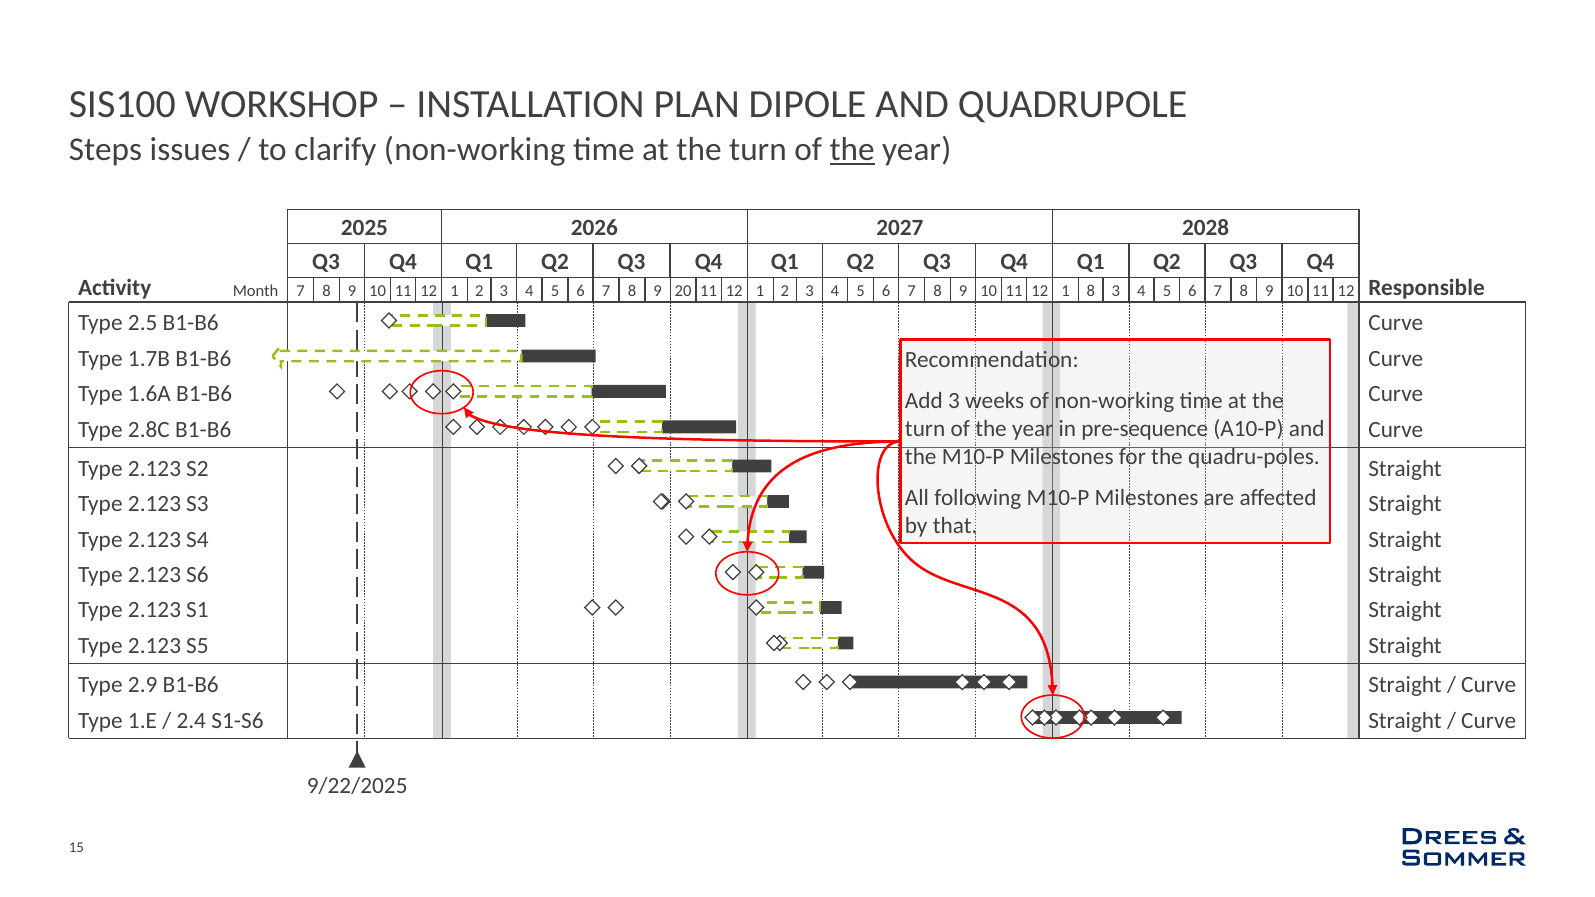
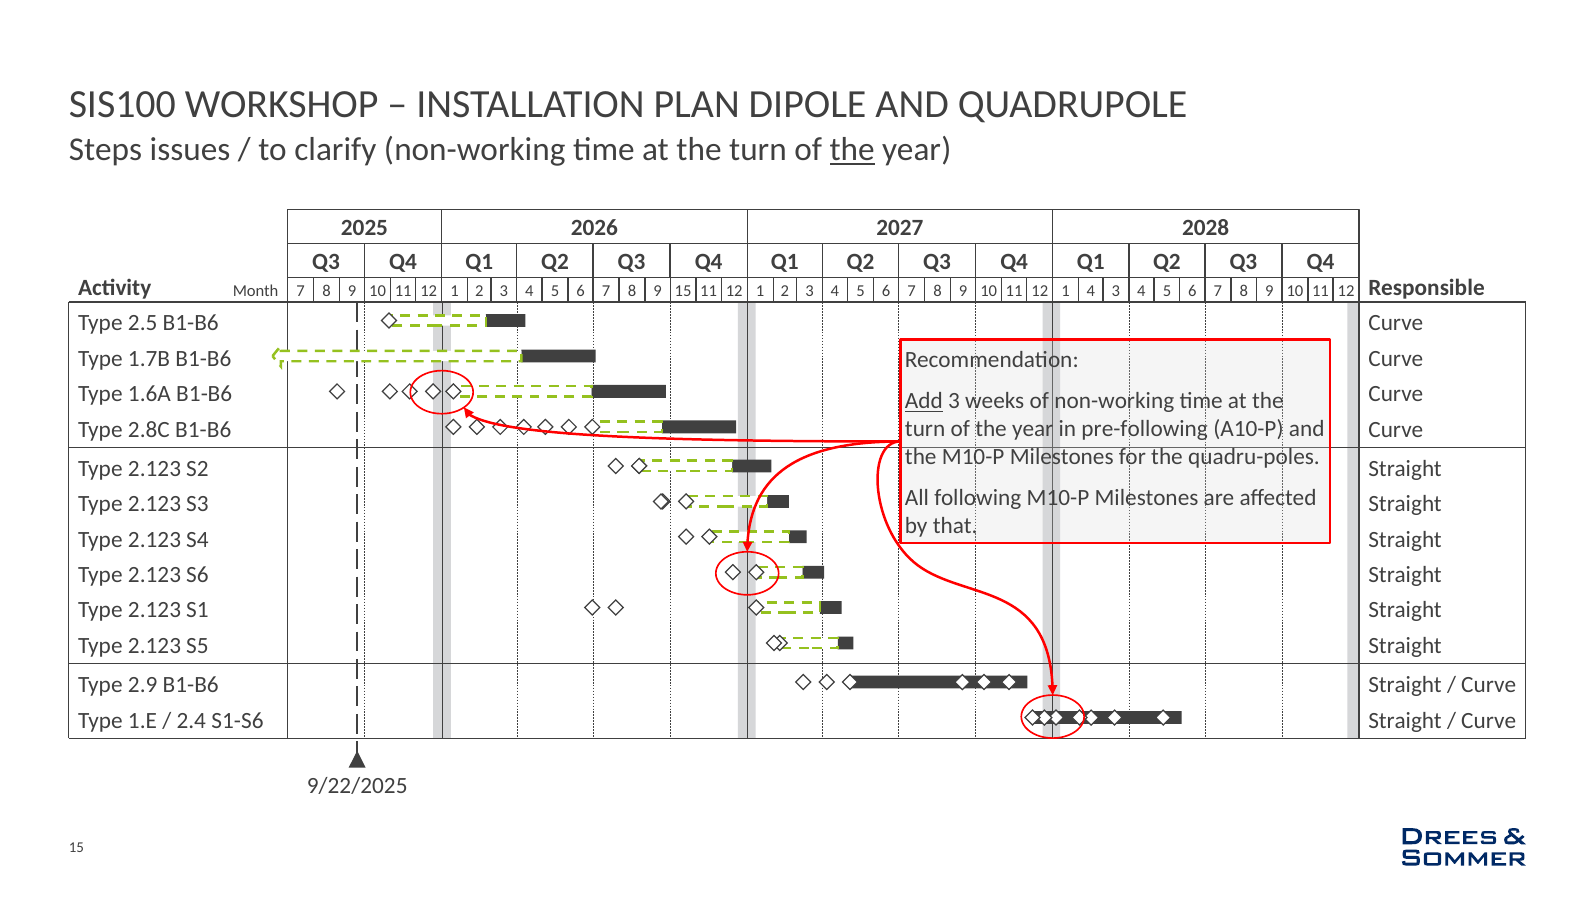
9 20: 20 -> 15 (683, 291)
1 8: 8 -> 4 (1091, 291)
Add underline: none -> present (924, 401)
pre-sequence: pre-sequence -> pre-following (1145, 429)
